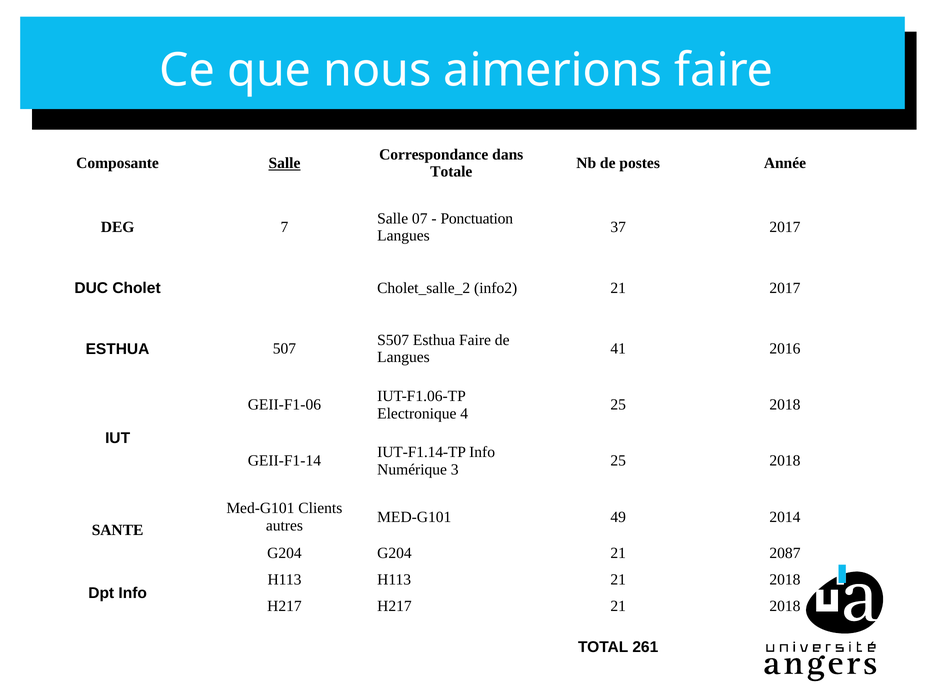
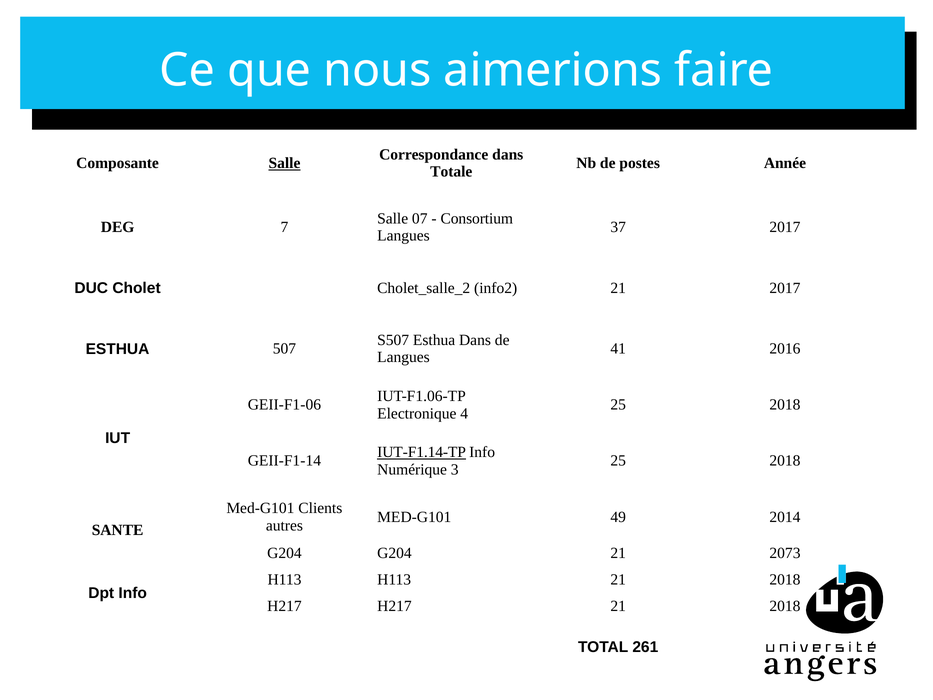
Ponctuation: Ponctuation -> Consortium (477, 218)
Esthua Faire: Faire -> Dans (475, 340)
IUT-F1.14-TP underline: none -> present (422, 452)
2087: 2087 -> 2073 (785, 553)
